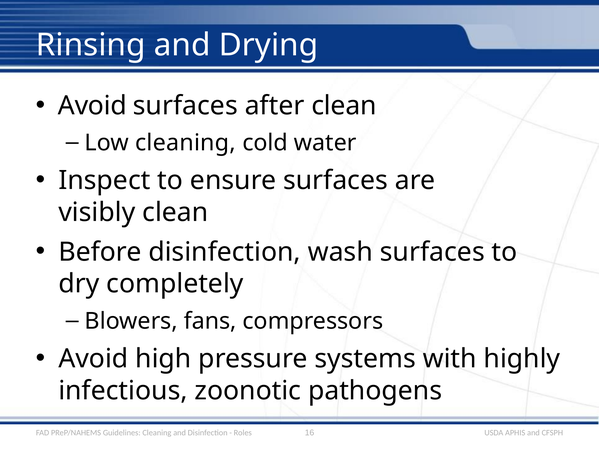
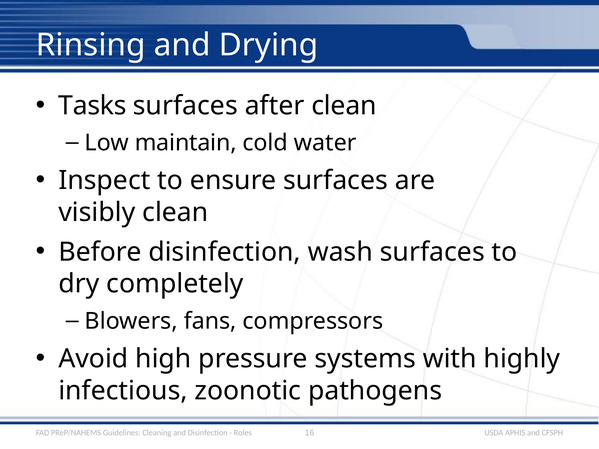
Avoid: Avoid -> Tasks (92, 106)
Low cleaning: cleaning -> maintain (186, 143)
